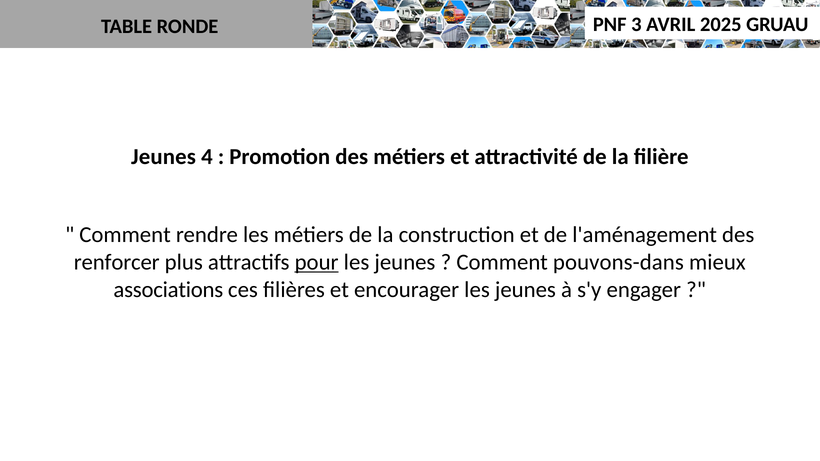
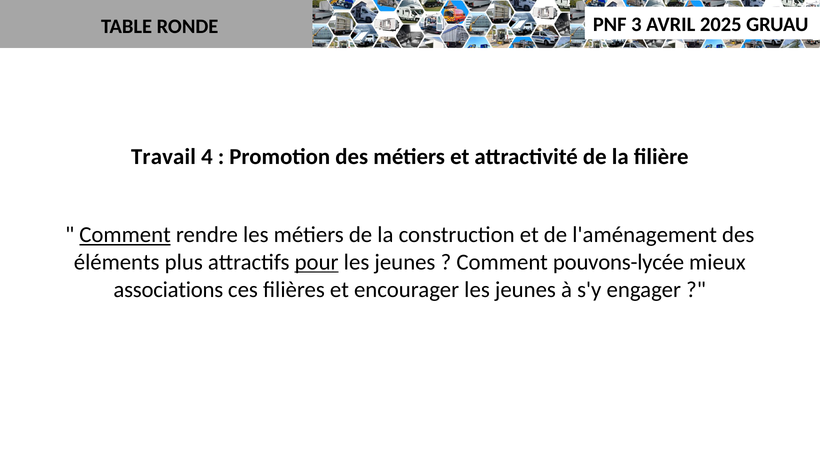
Jeunes: Jeunes -> Travail (163, 157)
Comment underline: none -> present (125, 235)
renforcer: renforcer -> éléments (117, 262)
pouvons-dans: pouvons-dans -> pouvons-lycée (619, 262)
